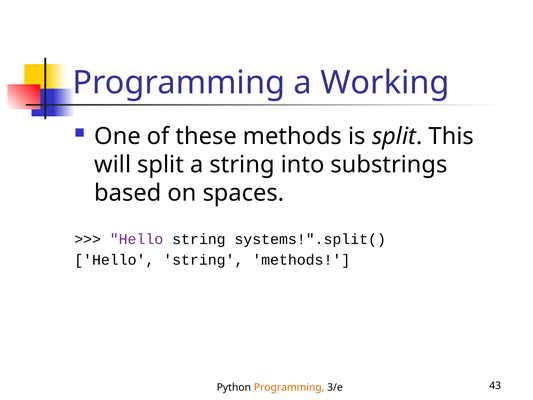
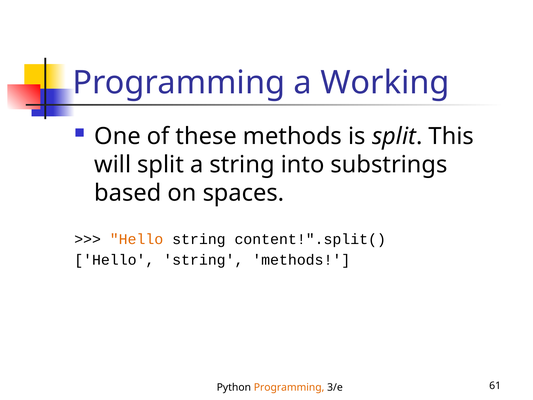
Hello colour: purple -> orange (137, 239)
systems!".split(: systems!".split( -> content!".split( (310, 239)
43: 43 -> 61 (495, 385)
